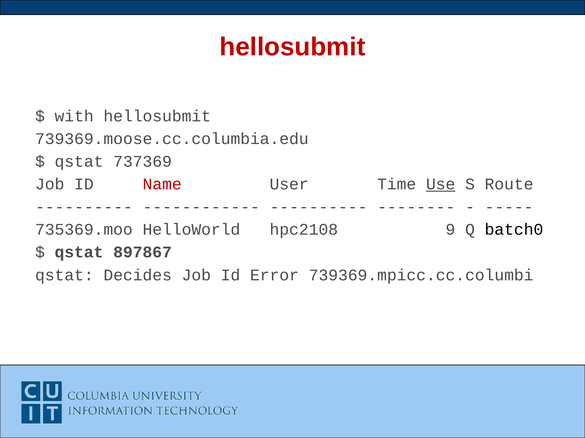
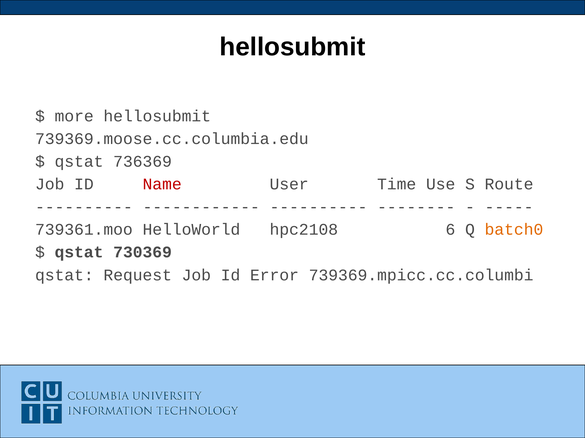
hellosubmit colour: red -> black (292, 47)
with: with -> more (74, 116)
737369: 737369 -> 736369 (143, 162)
Use underline: present -> none (441, 184)
735369.moo: 735369.moo -> 739361.moo (84, 230)
9: 9 -> 6 (450, 230)
batch0 colour: black -> orange (514, 230)
897867: 897867 -> 730369 (143, 253)
Decides: Decides -> Request (138, 275)
